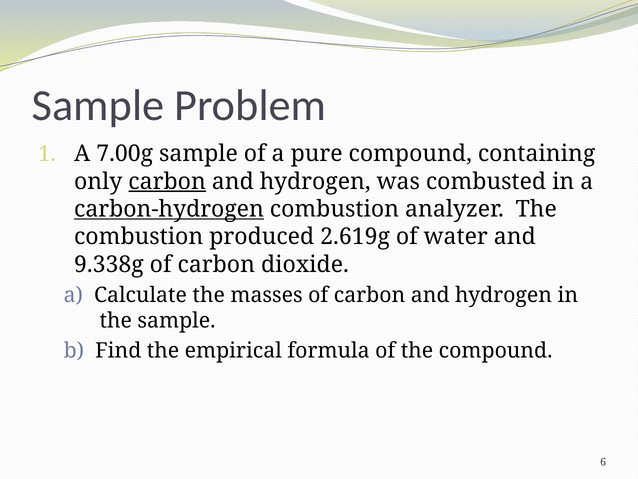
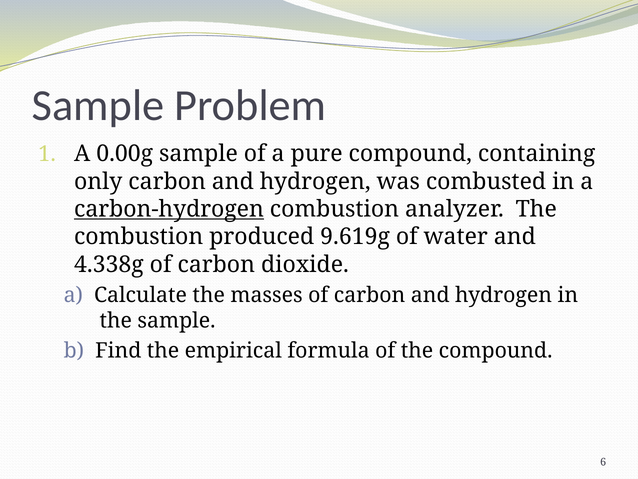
7.00g: 7.00g -> 0.00g (125, 154)
carbon underline: present -> none (167, 181)
2.619g: 2.619g -> 9.619g (355, 236)
9.338g: 9.338g -> 4.338g (109, 264)
